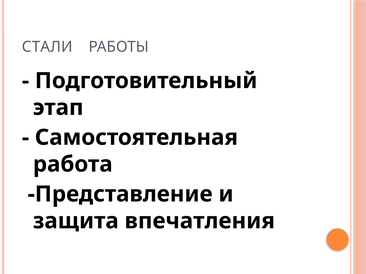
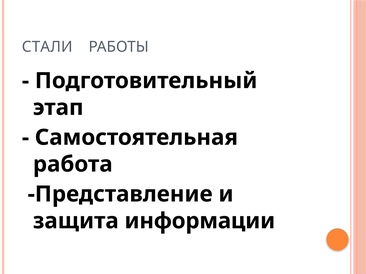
впечатления: впечатления -> информации (200, 221)
